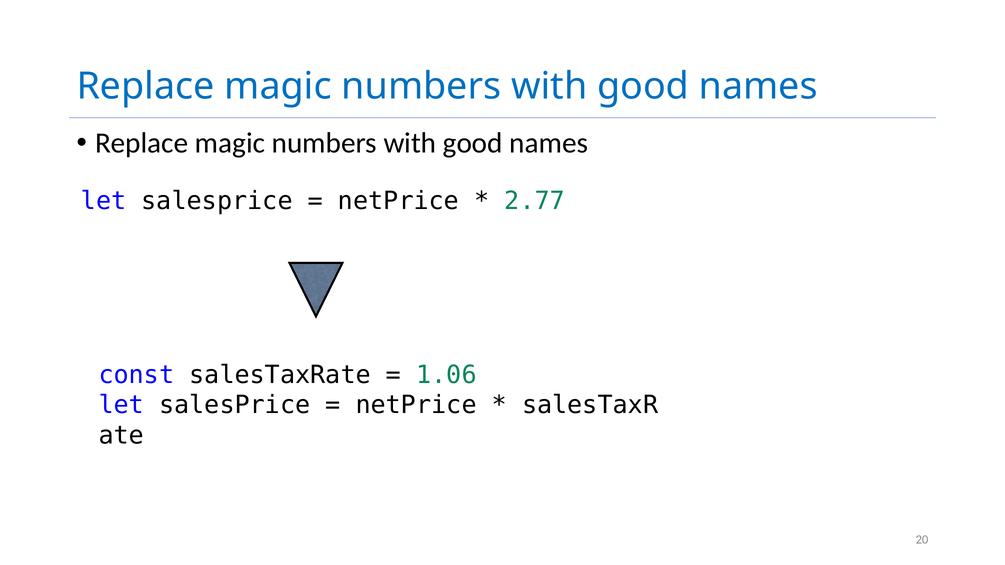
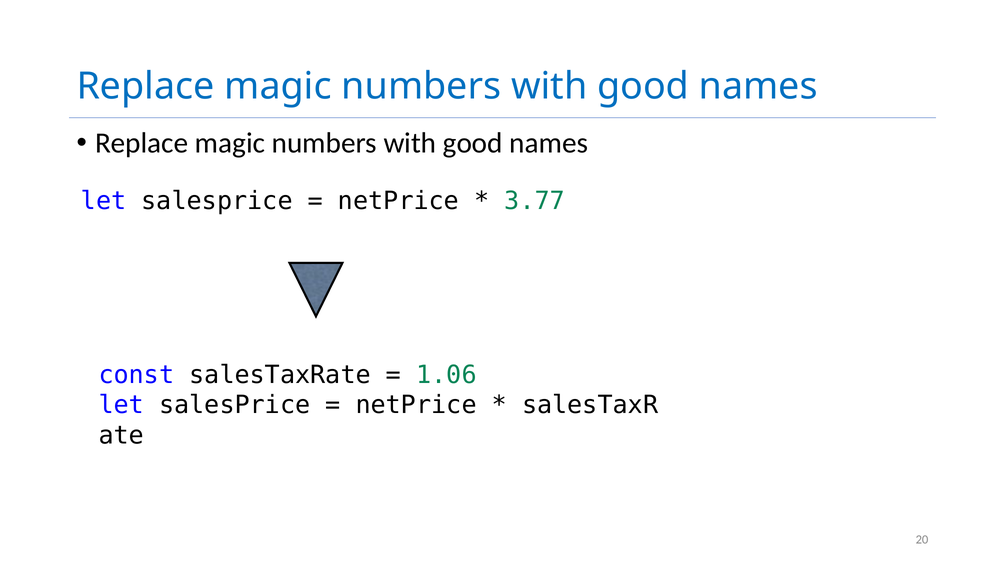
2.77: 2.77 -> 3.77 (535, 201)
